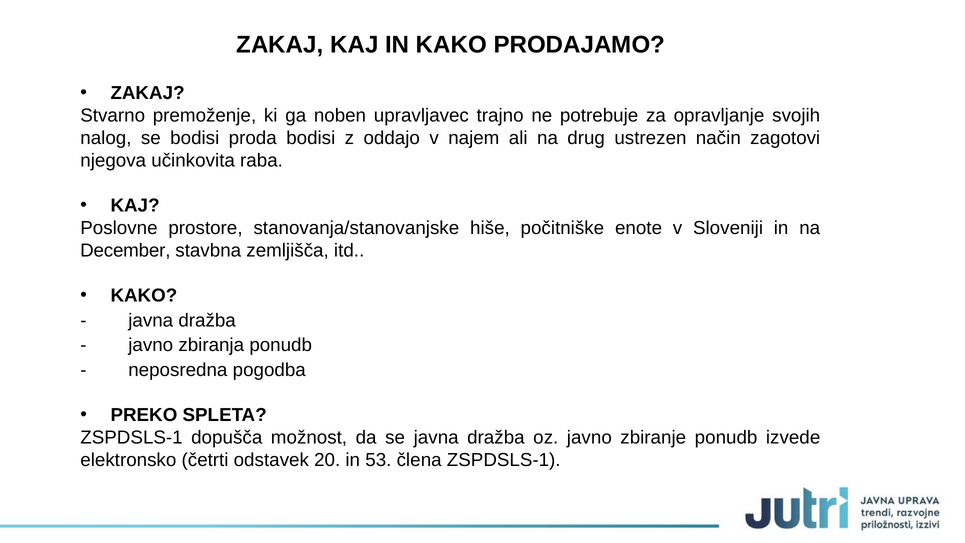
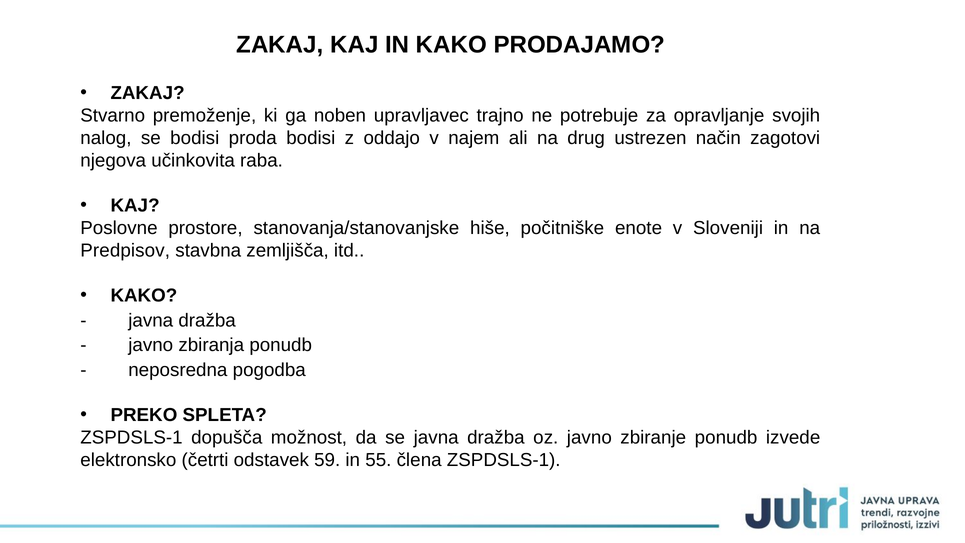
December: December -> Predpisov (125, 251)
20: 20 -> 59 (327, 460)
53: 53 -> 55 (378, 460)
